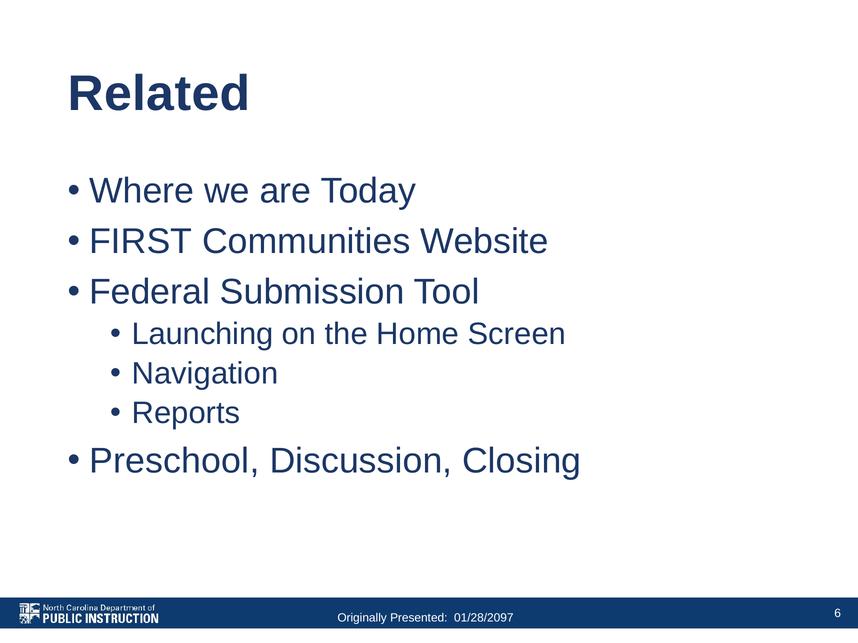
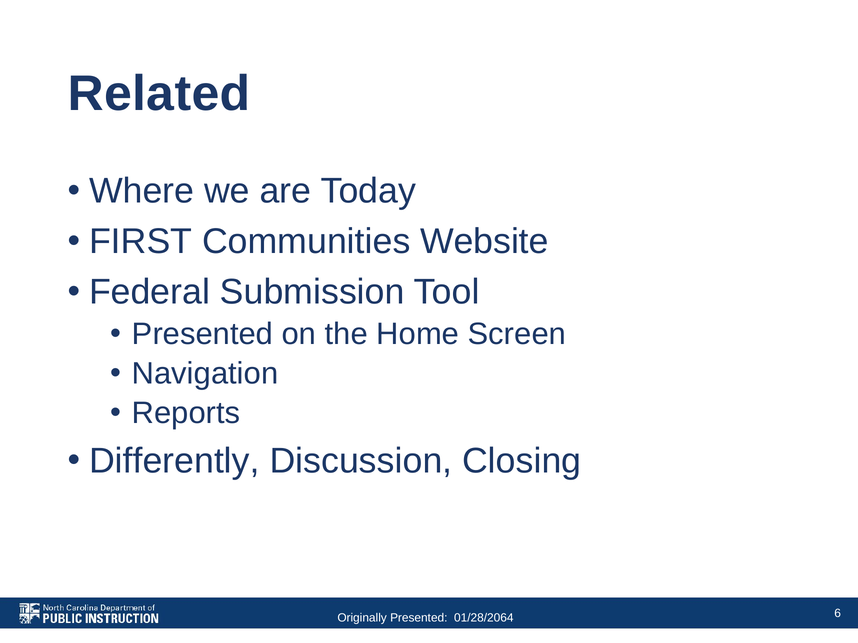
Launching: Launching -> Presented (202, 334)
Preschool: Preschool -> Differently (174, 461)
01/28/2097: 01/28/2097 -> 01/28/2064 (484, 618)
